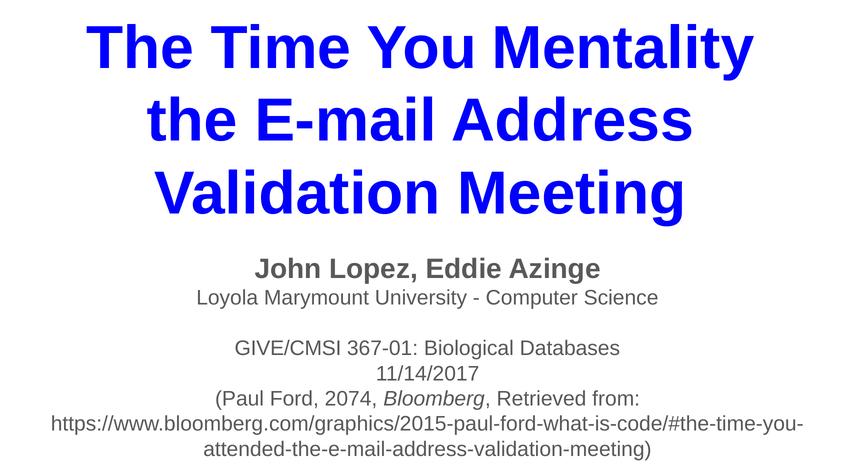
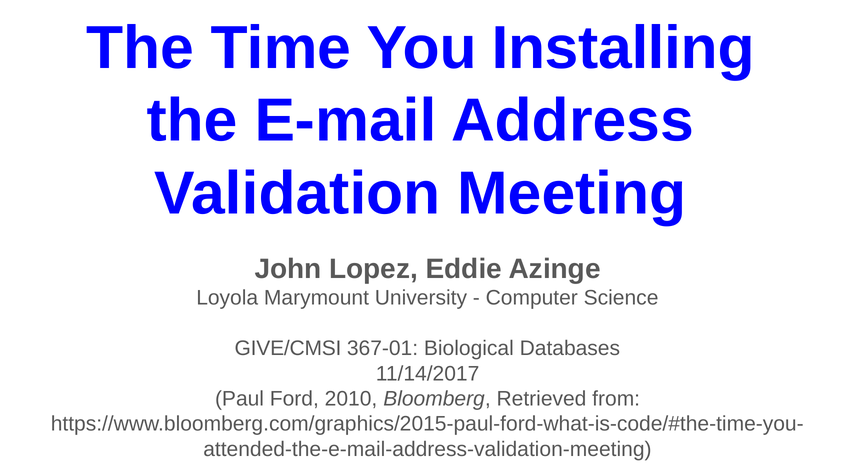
Mentality: Mentality -> Installing (623, 48)
2074: 2074 -> 2010 (351, 399)
